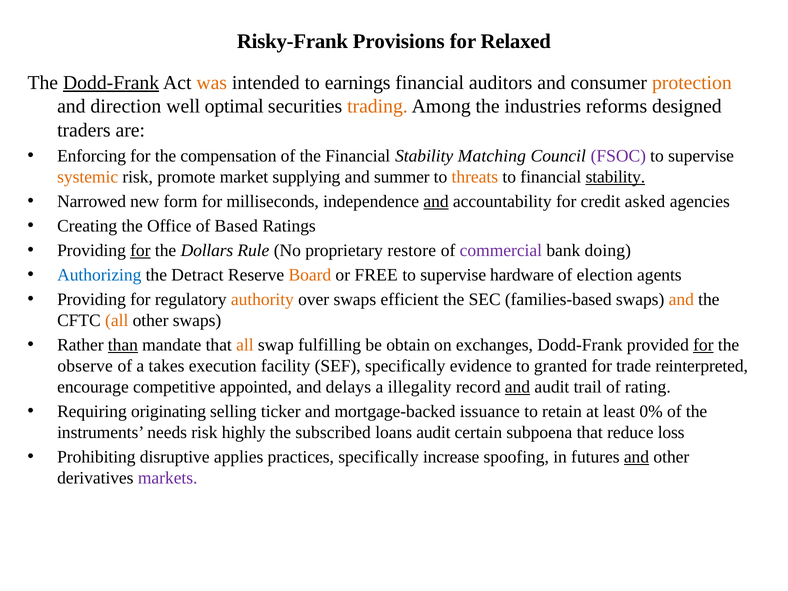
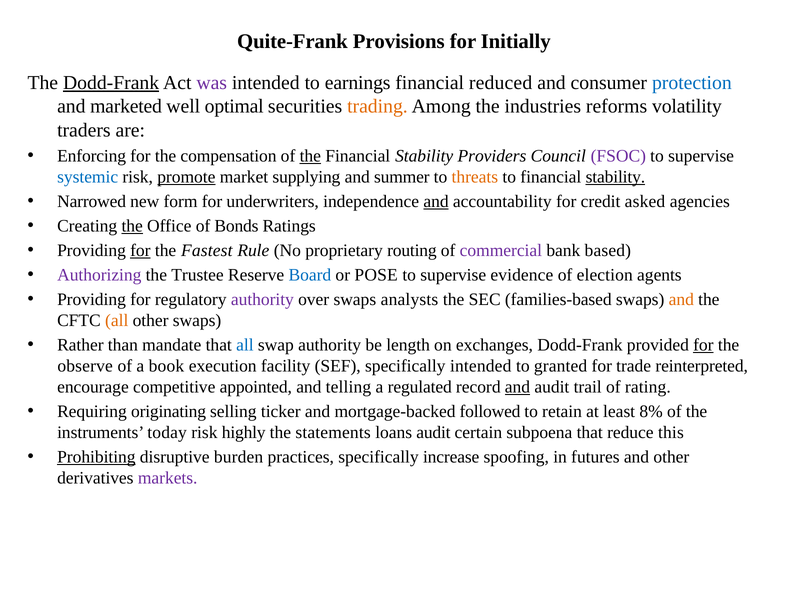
Risky-Frank: Risky-Frank -> Quite-Frank (292, 42)
Relaxed: Relaxed -> Initially (516, 42)
was colour: orange -> purple (212, 83)
auditors: auditors -> reduced (501, 83)
protection colour: orange -> blue (692, 83)
direction: direction -> marketed (126, 106)
designed: designed -> volatility (687, 106)
the underline: none -> present (310, 156)
Matching: Matching -> Providers (492, 156)
systemic colour: orange -> blue (88, 177)
promote underline: none -> present (186, 177)
milliseconds: milliseconds -> underwriters (273, 201)
the underline: none -> present (132, 226)
Based: Based -> Bonds (236, 226)
Dollars: Dollars -> Fastest (207, 250)
restore: restore -> routing (412, 250)
doing: doing -> based (608, 250)
Authorizing colour: blue -> purple (99, 275)
Detract: Detract -> Trustee (197, 275)
Board colour: orange -> blue (310, 275)
FREE: FREE -> POSE (376, 275)
hardware: hardware -> evidence (522, 275)
authority colour: orange -> purple (262, 299)
efficient: efficient -> analysts (409, 299)
than underline: present -> none (123, 345)
all colour: orange -> blue (245, 345)
swap fulfilling: fulfilling -> authority (330, 345)
obtain: obtain -> length (408, 345)
takes: takes -> book (166, 366)
specifically evidence: evidence -> intended (481, 366)
delays: delays -> telling (348, 387)
illegality: illegality -> regulated (420, 387)
issuance: issuance -> followed (490, 411)
0%: 0% -> 8% (651, 411)
needs: needs -> today (167, 432)
subscribed: subscribed -> statements (333, 432)
loss: loss -> this (671, 432)
Prohibiting underline: none -> present (96, 457)
applies: applies -> burden (239, 457)
and underline: present -> none (636, 457)
